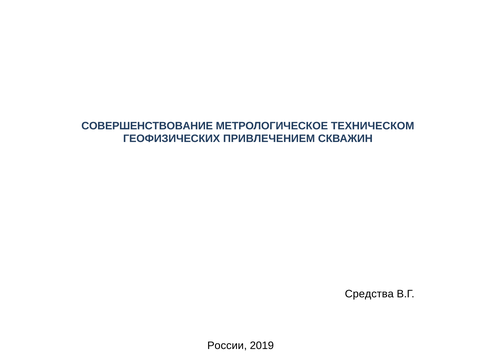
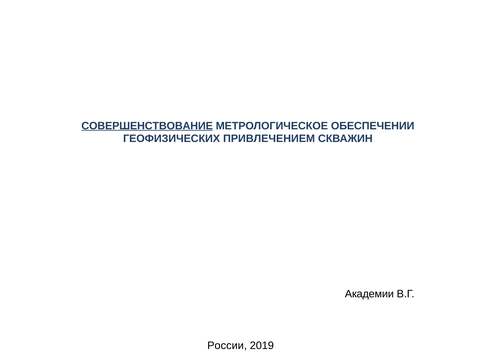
СОВЕРШЕНСТВОВАНИЕ underline: none -> present (147, 126)
ТЕХНИЧЕСКОМ: ТЕХНИЧЕСКОМ -> ОБЕСПЕЧЕНИИ (373, 126)
Средства: Средства -> Академии (369, 294)
